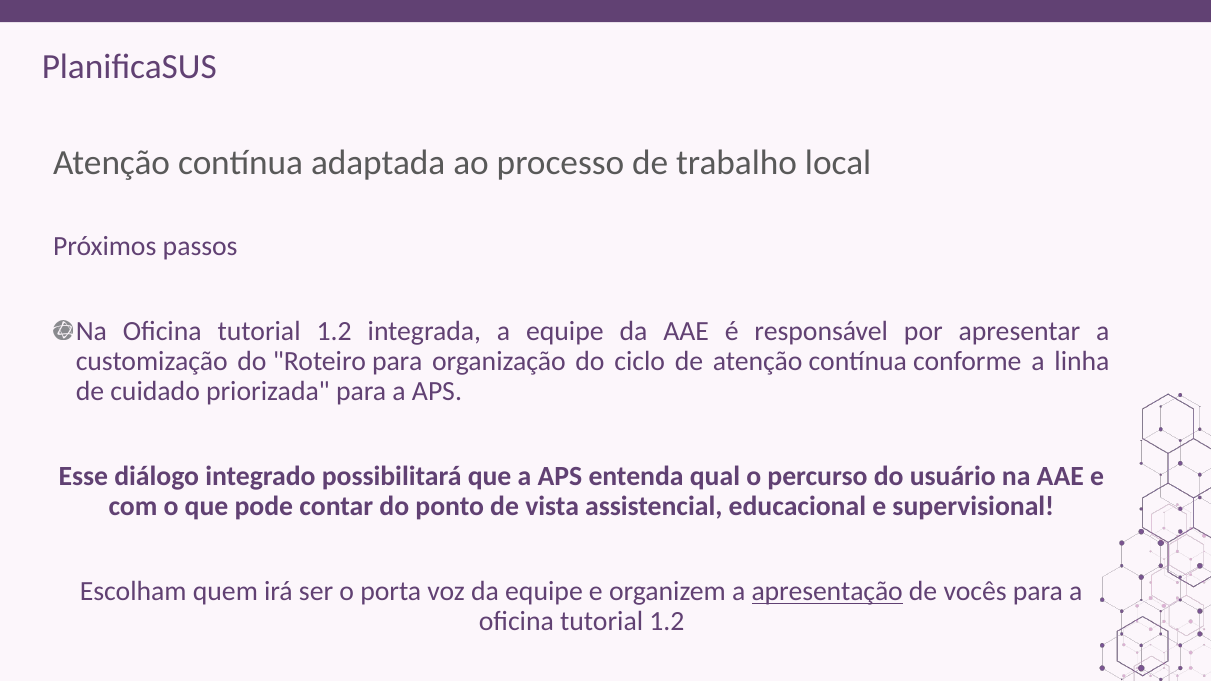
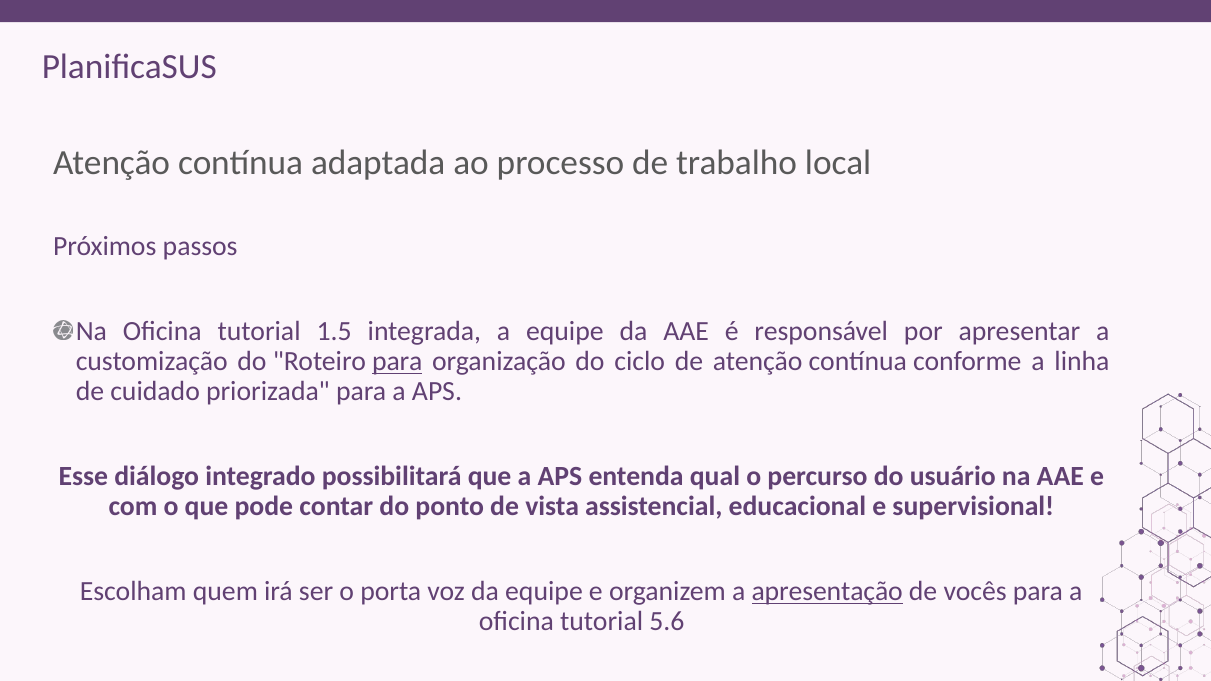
Na Oficina tutorial 1.2: 1.2 -> 1.5 (334, 332)
para underline: none -> present (397, 362)
1.2: 1.2 -> 5.6 (667, 622)
